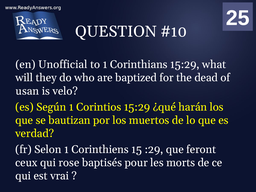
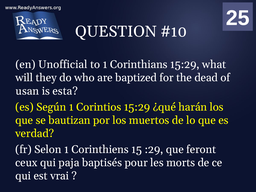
velo: velo -> esta (65, 91)
rose: rose -> paja (69, 163)
